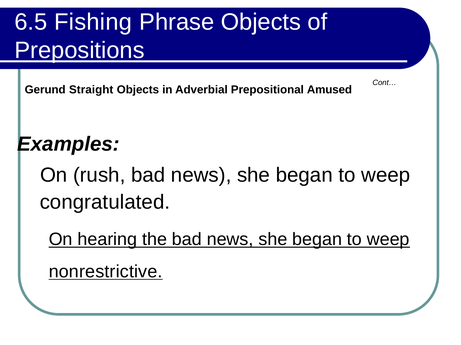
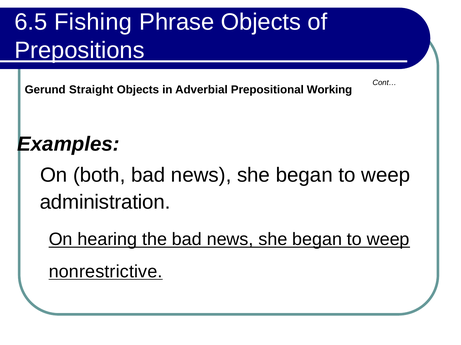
Amused: Amused -> Working (329, 90)
rush: rush -> both (99, 176)
congratulated: congratulated -> administration (105, 203)
